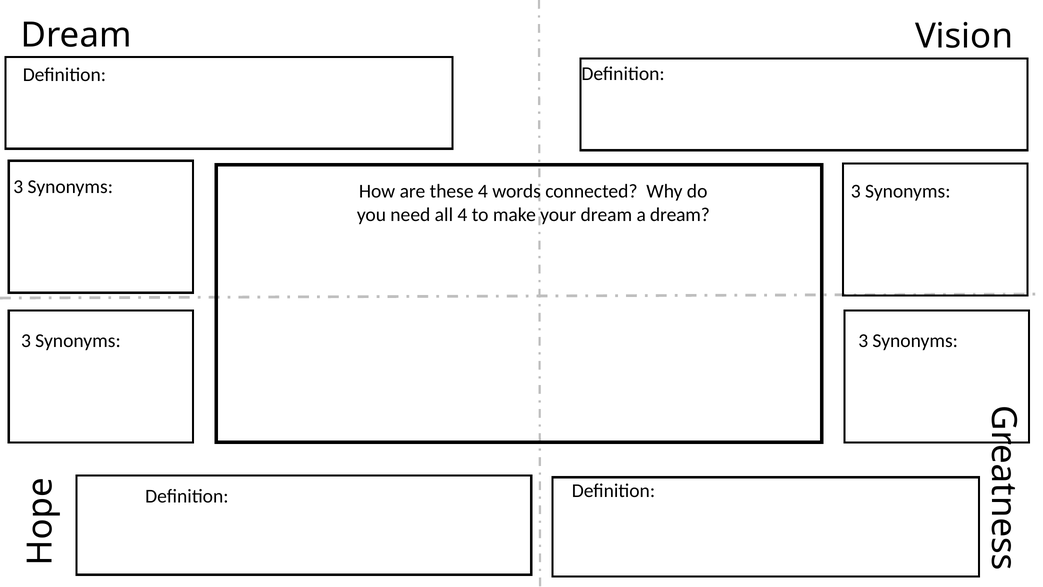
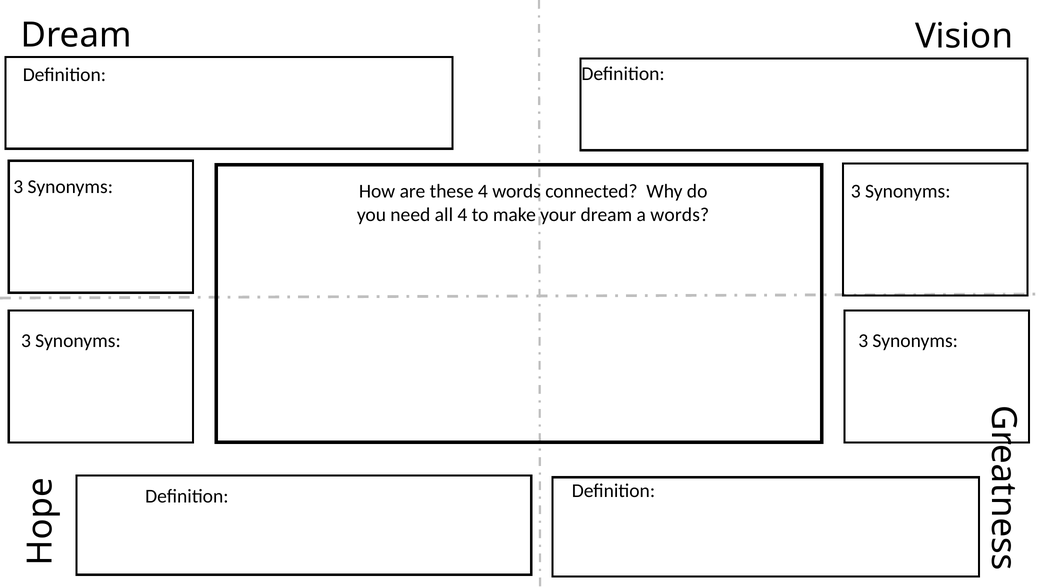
a dream: dream -> words (680, 215)
